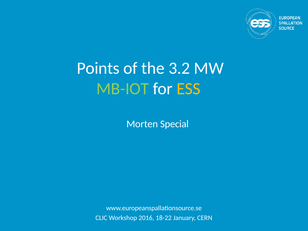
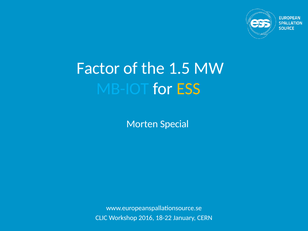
Points: Points -> Factor (98, 68)
3.2: 3.2 -> 1.5 (179, 68)
MB-IOT colour: light green -> light blue (123, 89)
